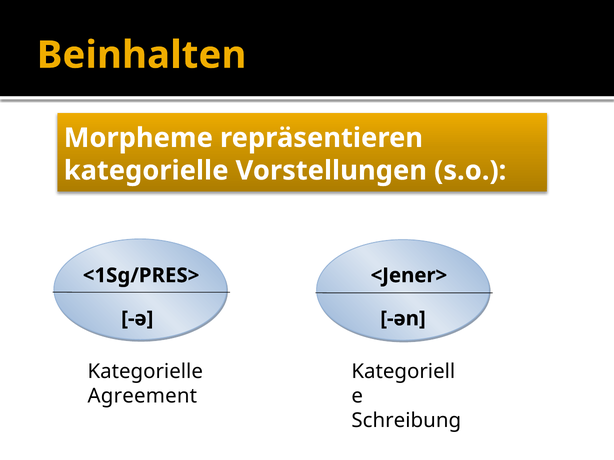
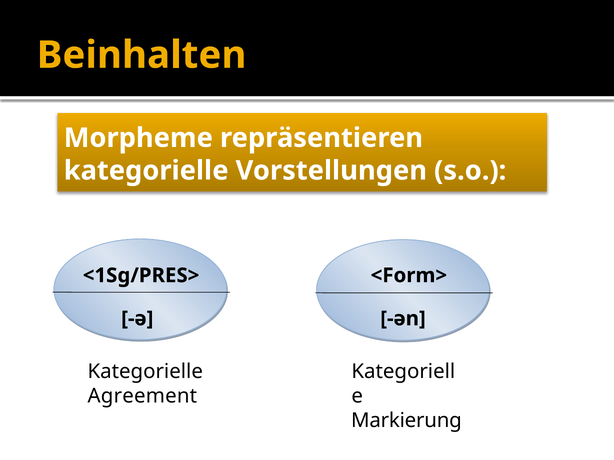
<Jener>: <Jener> -> <Form> (409, 276)
Schreibung: Schreibung -> Markierung (406, 421)
